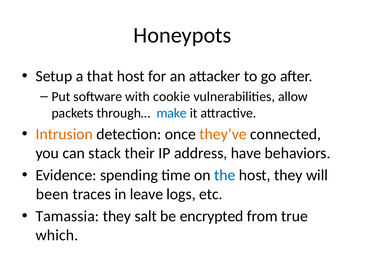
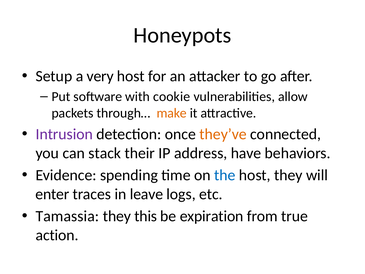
that: that -> very (100, 76)
make colour: blue -> orange (172, 113)
Intrusion colour: orange -> purple (64, 134)
been: been -> enter (52, 194)
salt: salt -> this (146, 216)
encrypted: encrypted -> expiration (212, 216)
which: which -> action (57, 235)
